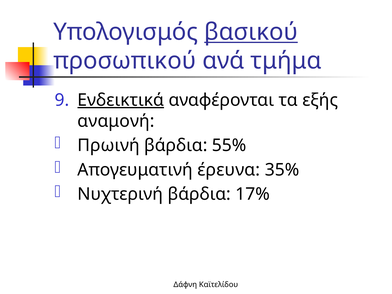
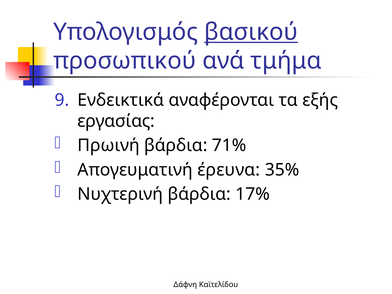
Ενδεικτικά underline: present -> none (121, 100)
αναμονή: αναμονή -> εργασίας (116, 121)
55%: 55% -> 71% (229, 145)
